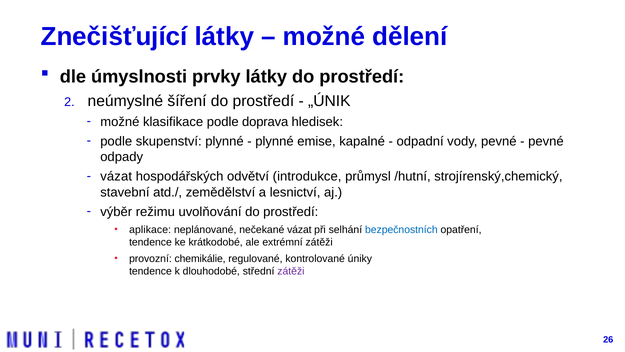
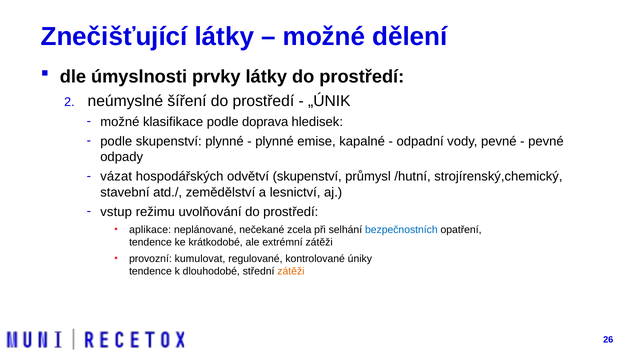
odvětví introdukce: introdukce -> skupenství (307, 176)
výběr: výběr -> vstup (116, 212)
nečekané vázat: vázat -> zcela (299, 229)
chemikálie: chemikálie -> kumulovat (200, 258)
zátěži colour: purple -> orange (291, 271)
